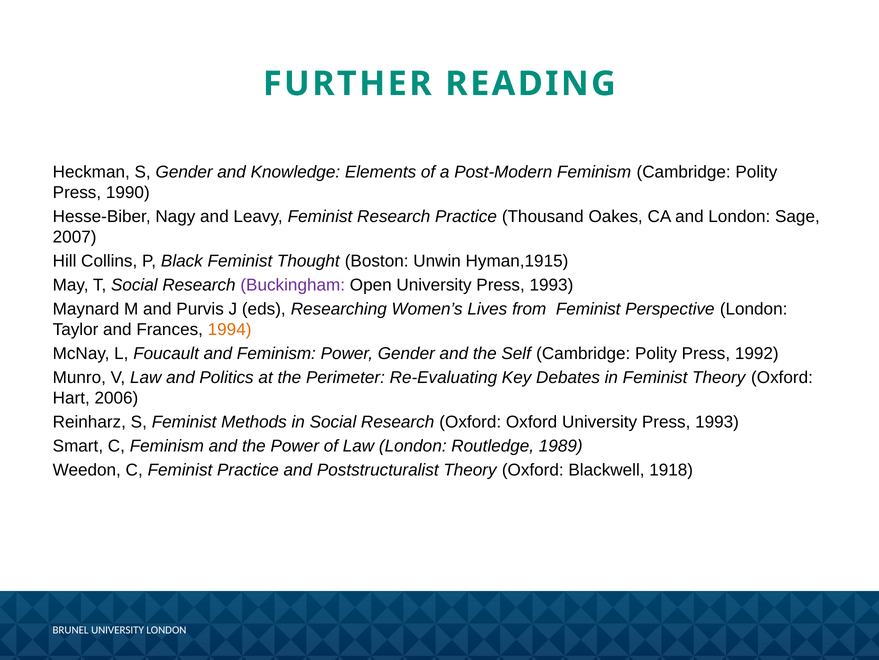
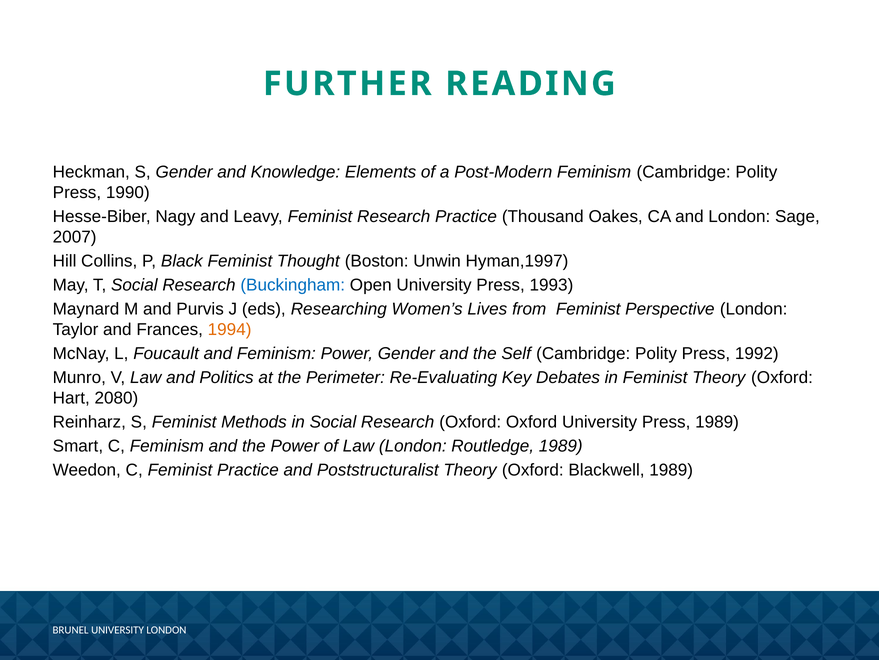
Hyman,1915: Hyman,1915 -> Hyman,1997 (517, 261)
Buckingham colour: purple -> blue (293, 285)
2006: 2006 -> 2080 (116, 398)
Oxford University Press 1993: 1993 -> 1989 (717, 422)
Blackwell 1918: 1918 -> 1989 (671, 469)
